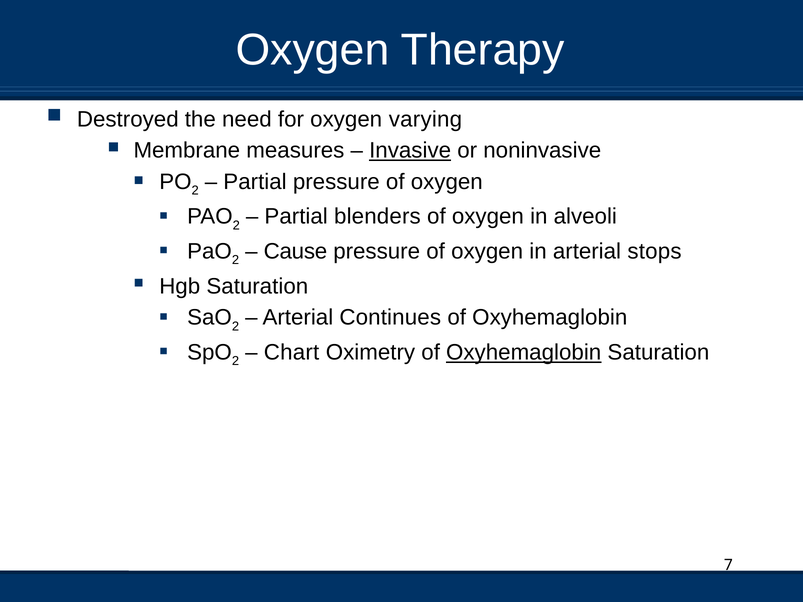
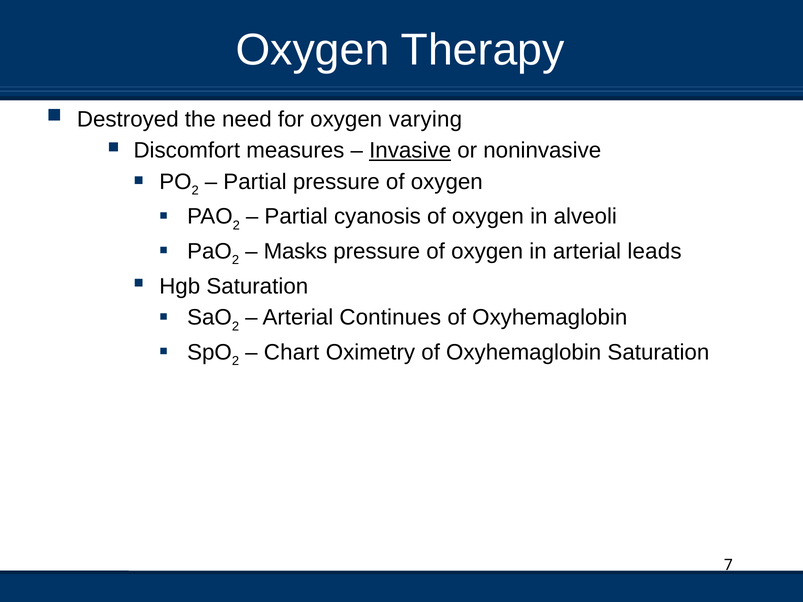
Membrane: Membrane -> Discomfort (187, 151)
blenders: blenders -> cyanosis (377, 217)
Cause: Cause -> Masks (295, 252)
stops: stops -> leads (655, 252)
Oxyhemaglobin underline: present -> none (524, 353)
